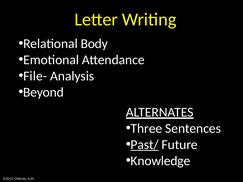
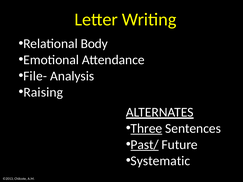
Beyond: Beyond -> Raising (43, 92)
Three underline: none -> present (146, 129)
Knowledge: Knowledge -> Systematic (160, 161)
